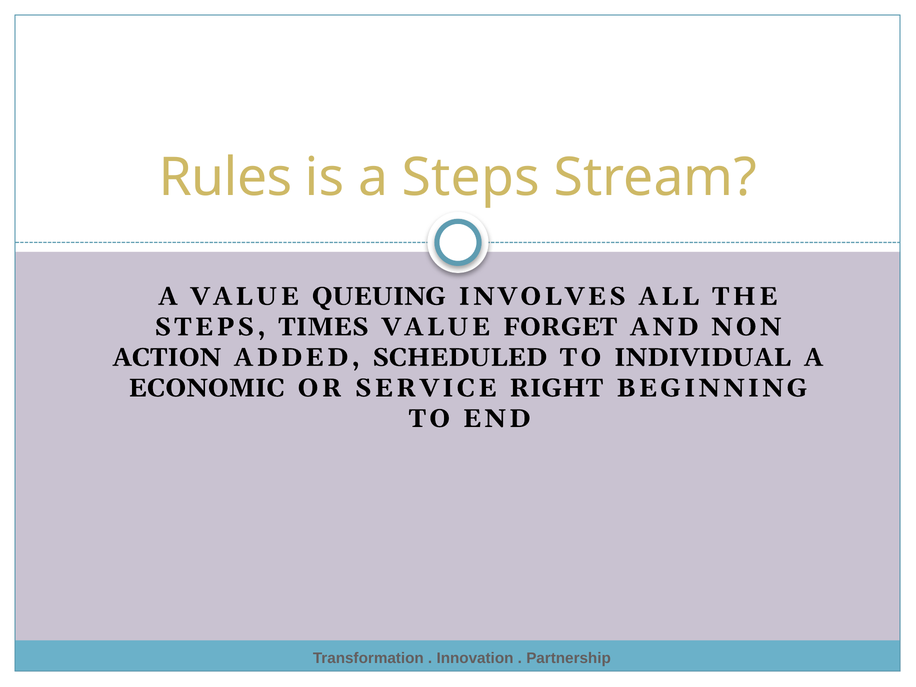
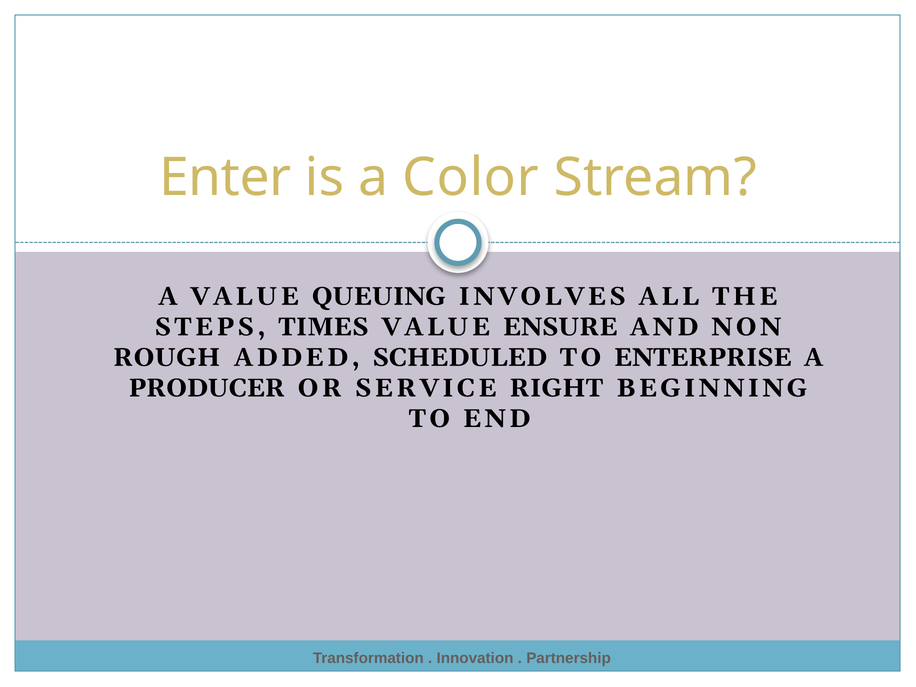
Rules: Rules -> Enter (225, 178)
a Steps: Steps -> Color (471, 178)
FORGET: FORGET -> ENSURE (560, 327)
ACTION: ACTION -> ROUGH (167, 357)
INDIVIDUAL: INDIVIDUAL -> ENTERPRISE (703, 357)
ECONOMIC: ECONOMIC -> PRODUCER (207, 388)
